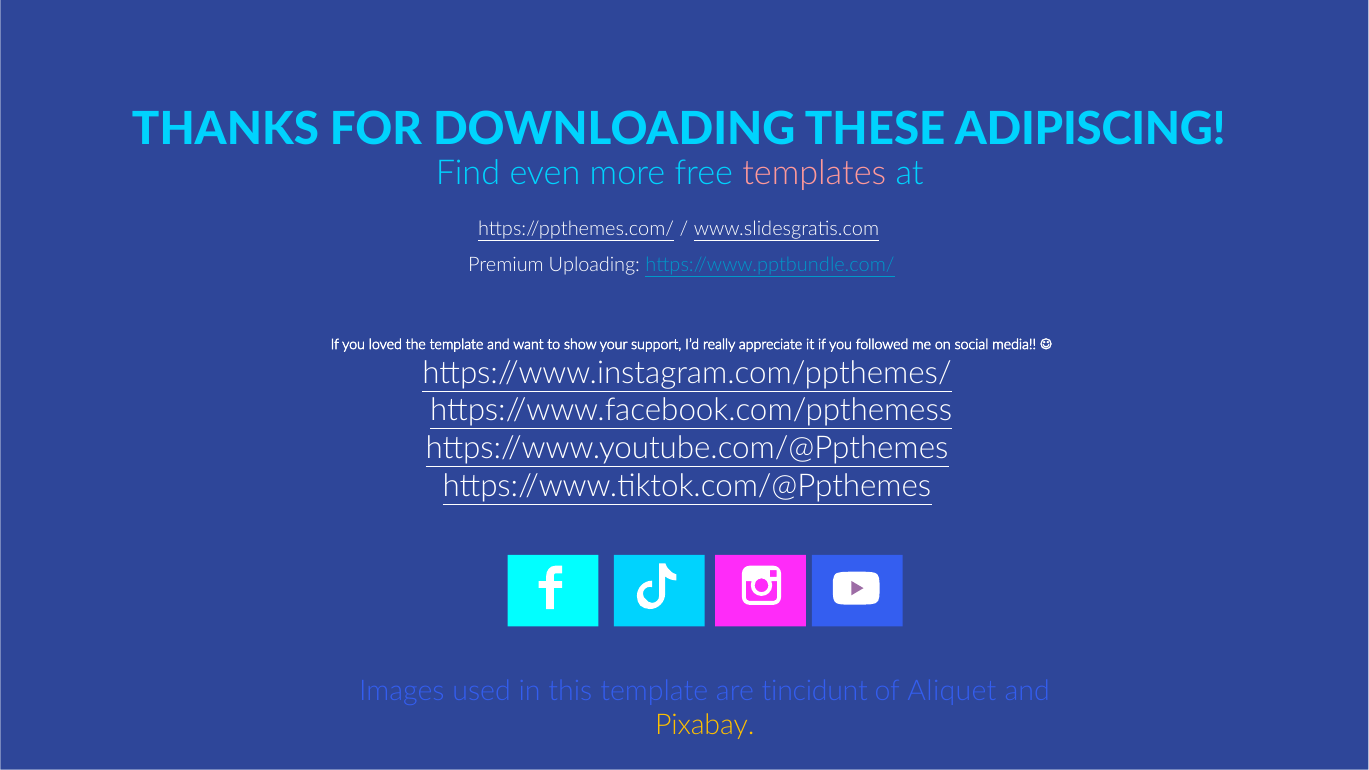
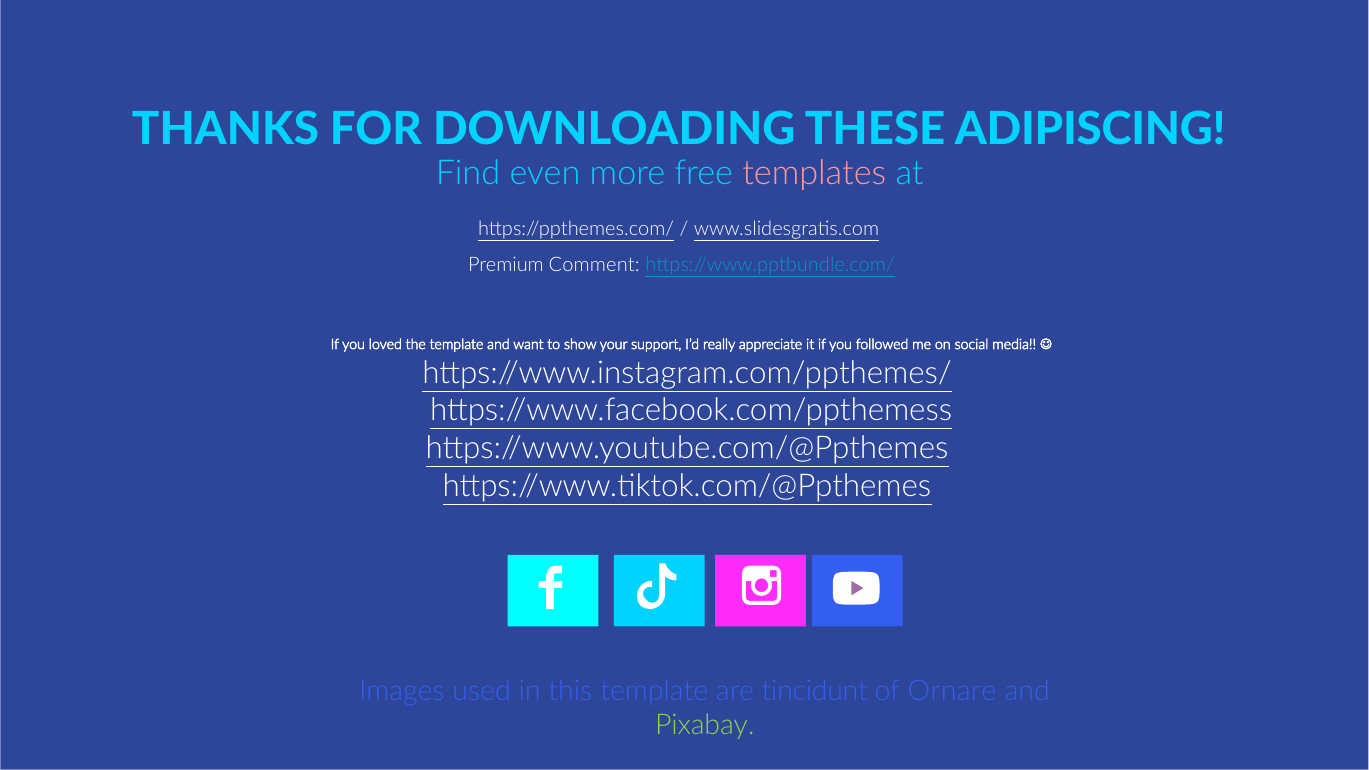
Uploading: Uploading -> Comment (594, 265)
Aliquet: Aliquet -> Ornare (952, 691)
Pixabay colour: yellow -> light green (705, 725)
